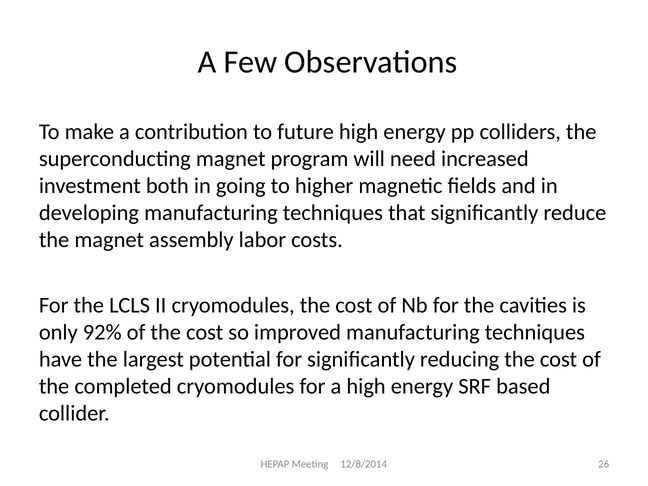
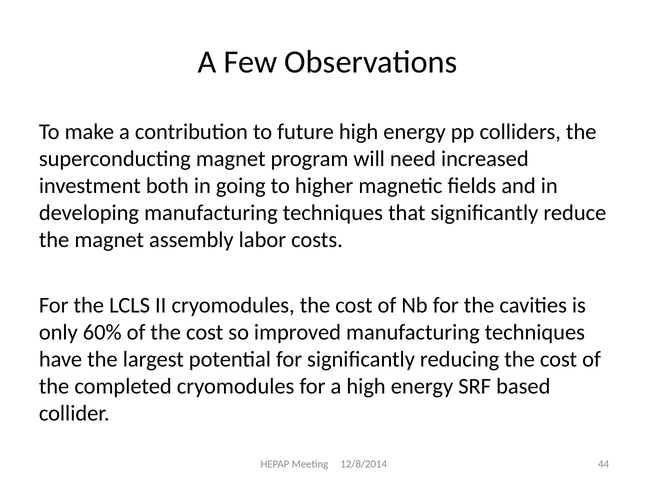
92%: 92% -> 60% (102, 332)
26: 26 -> 44 (604, 464)
